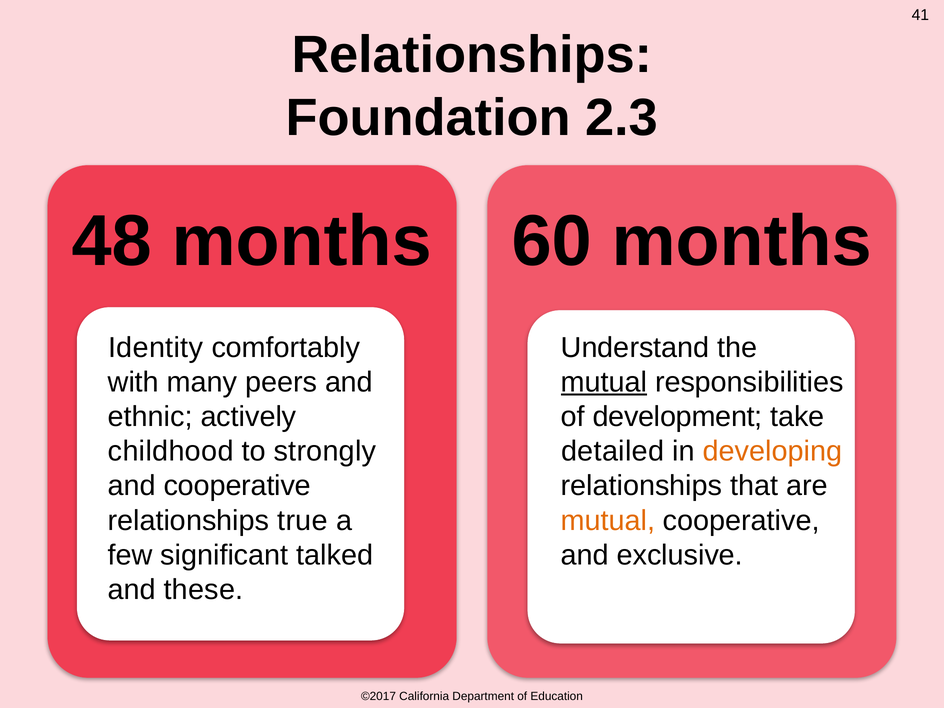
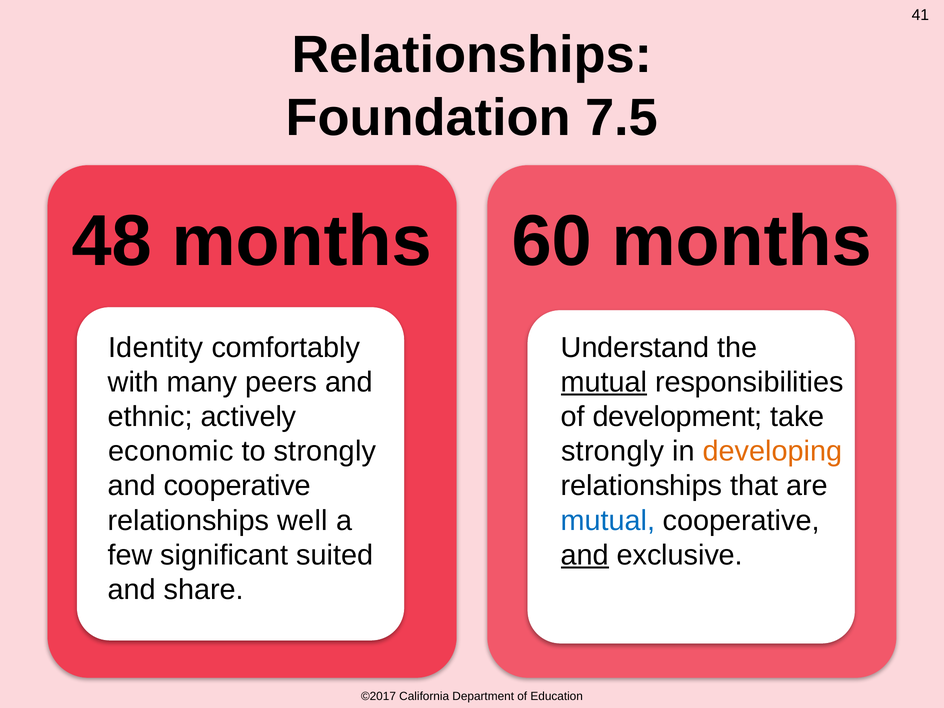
2.3: 2.3 -> 7.5 (622, 118)
childhood: childhood -> economic (171, 451)
detailed: detailed -> strongly (613, 451)
true: true -> well (303, 521)
mutual colour: orange -> blue (608, 521)
talked: talked -> suited (335, 555)
and underline: none -> present (585, 555)
these: these -> share (204, 590)
